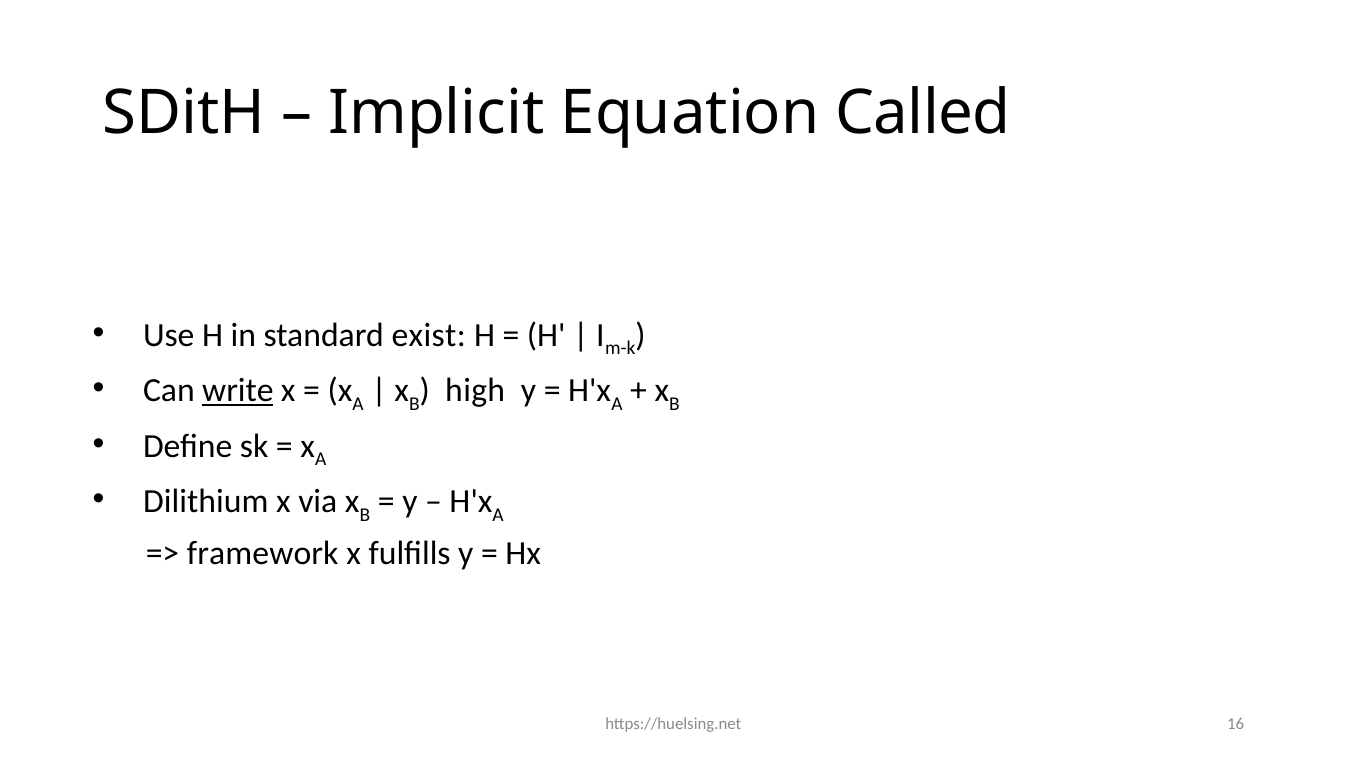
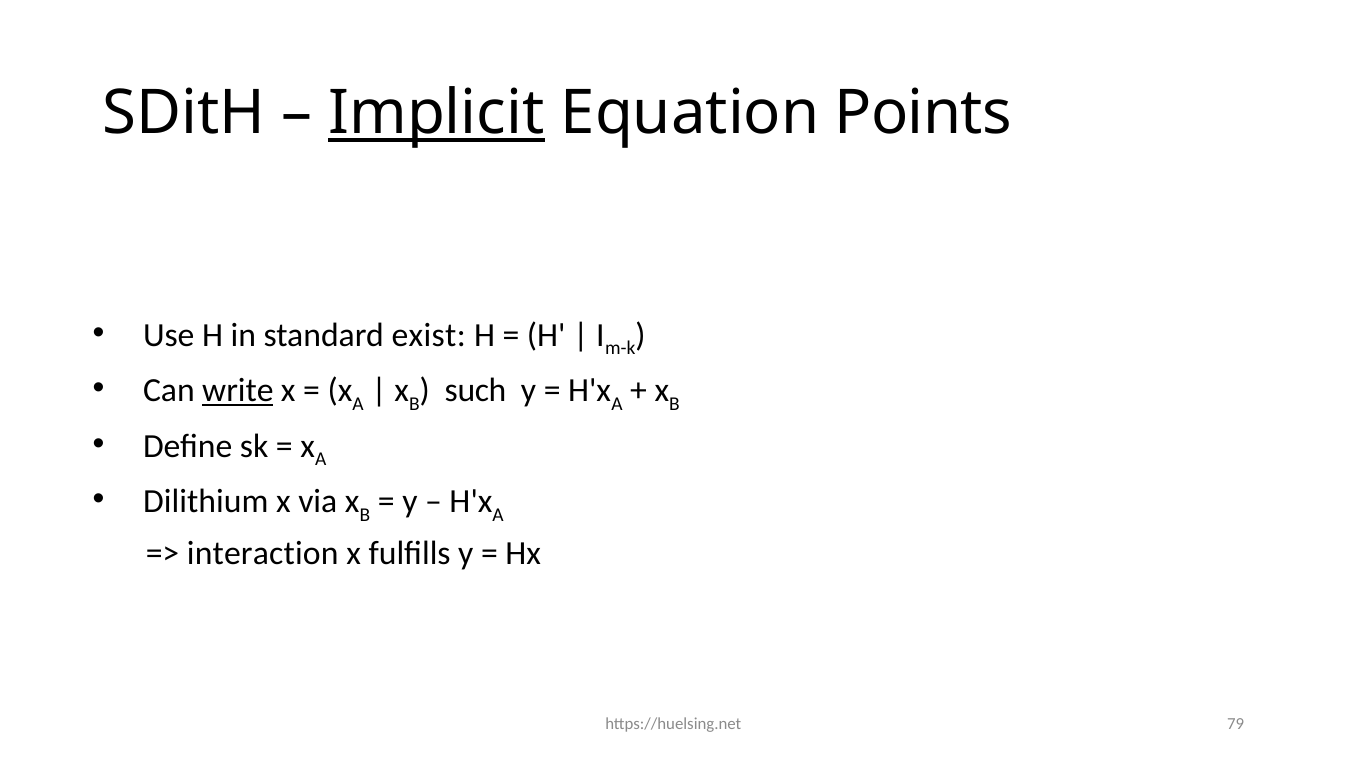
Implicit underline: none -> present (437, 113)
Called: Called -> Points (923, 113)
high: high -> such (476, 390)
framework: framework -> interaction (263, 553)
16: 16 -> 79 (1236, 723)
